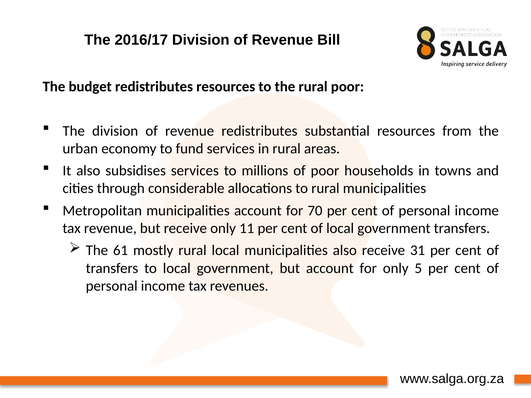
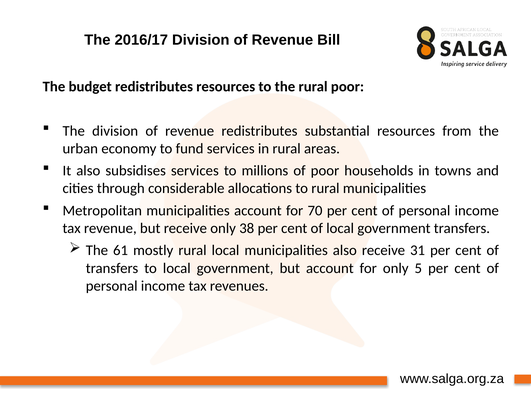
11: 11 -> 38 (247, 228)
